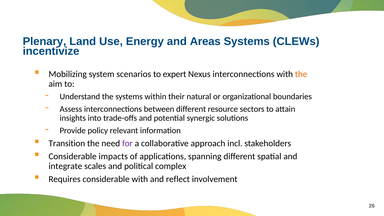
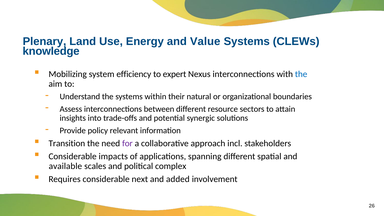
Areas: Areas -> Value (205, 41)
incentivize: incentivize -> knowledge (51, 51)
scenarios: scenarios -> efficiency (134, 74)
the colour: orange -> blue (301, 74)
integrate: integrate -> available (65, 166)
considerable with: with -> next (140, 179)
reflect: reflect -> added (178, 179)
